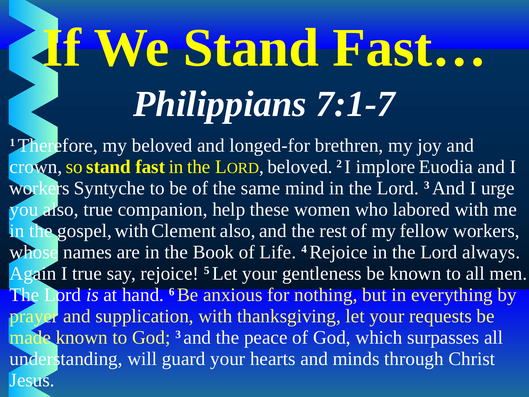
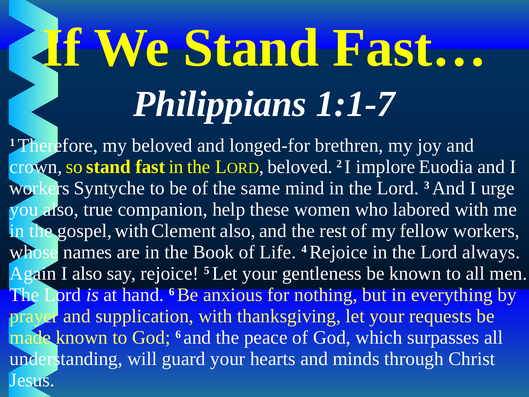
7:1-7: 7:1-7 -> 1:1-7 (356, 104)
I true: true -> also (87, 273)
God 3: 3 -> 6 (178, 334)
